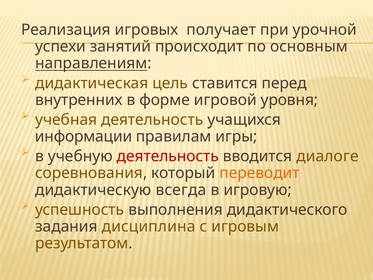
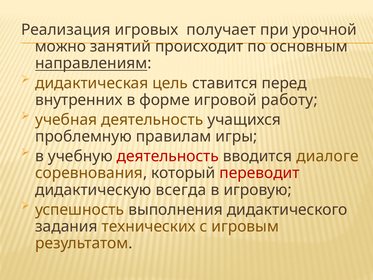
успехи: успехи -> можно (61, 47)
уровня: уровня -> работу (289, 100)
информации: информации -> проблемную (83, 136)
переводит colour: orange -> red (259, 173)
дисциплина: дисциплина -> технических (149, 226)
